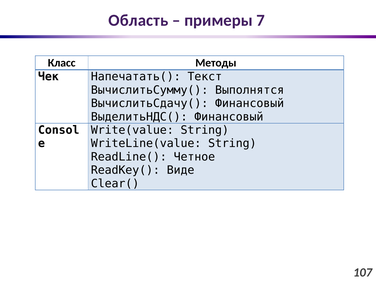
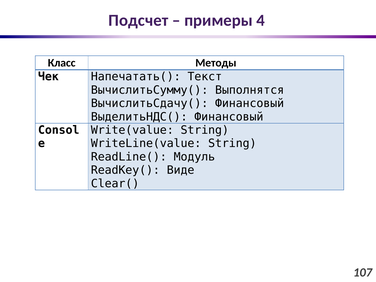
Область: Область -> Подсчет (138, 20)
7: 7 -> 4 (261, 20)
Четное: Четное -> Модуль (194, 157)
